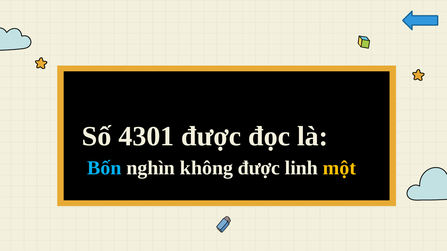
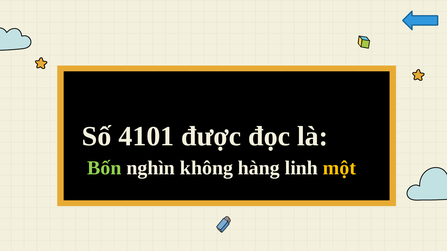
4301: 4301 -> 4101 (146, 137)
Bốn colour: light blue -> light green (104, 168)
không được: được -> hàng (259, 168)
